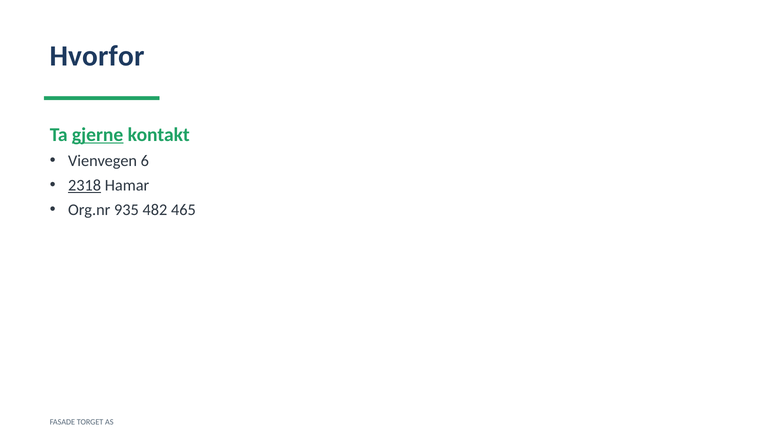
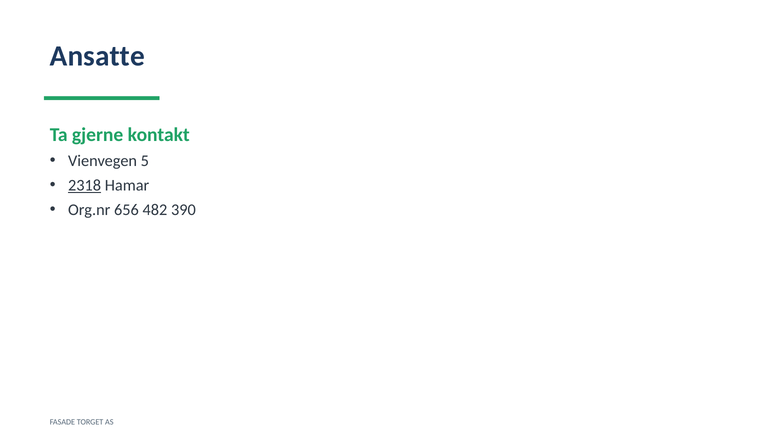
Hvorfor: Hvorfor -> Ansatte (97, 56)
gjerne underline: present -> none (98, 135)
6: 6 -> 5 (145, 161)
935: 935 -> 656 (126, 210)
465: 465 -> 390 (183, 210)
